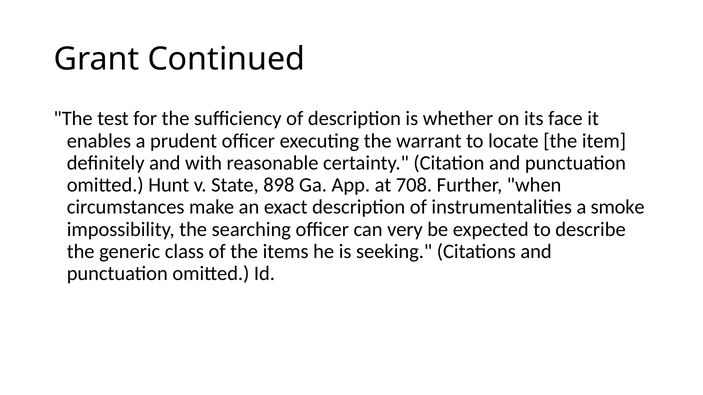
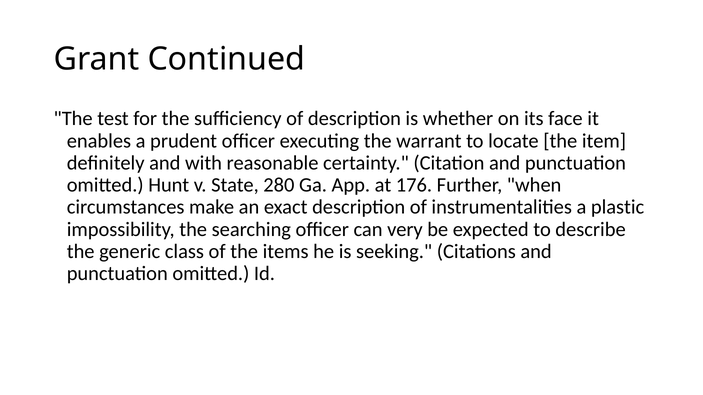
898: 898 -> 280 (279, 185)
708: 708 -> 176 (414, 185)
smoke: smoke -> plastic (618, 207)
